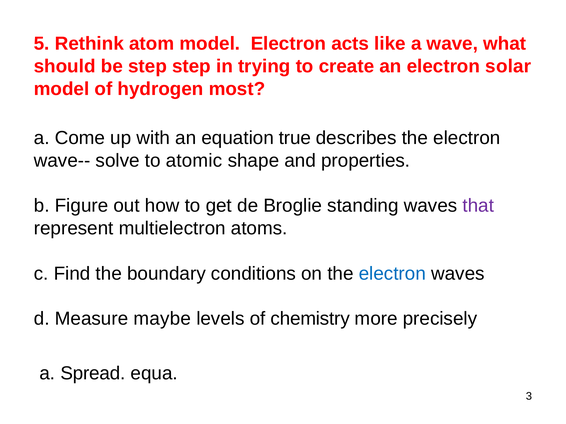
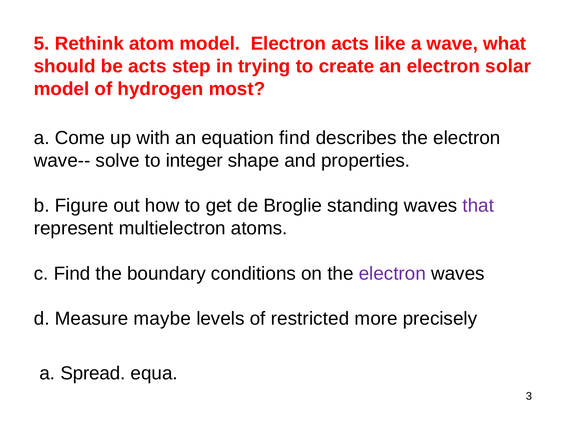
be step: step -> acts (147, 66)
equation true: true -> find (295, 138)
atomic: atomic -> integer (194, 161)
electron colour: blue -> purple (392, 274)
chemistry: chemistry -> restricted (310, 319)
